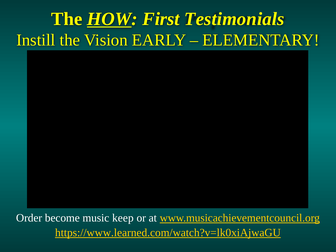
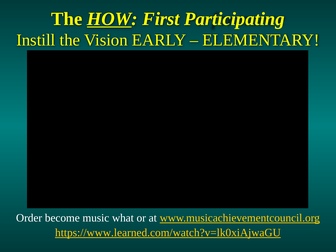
Testimonials: Testimonials -> Participating (234, 19)
keep: keep -> what (123, 218)
